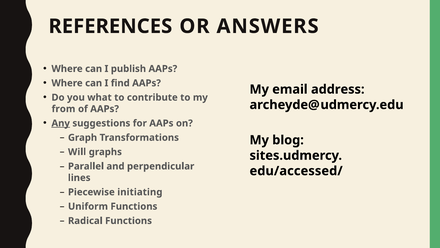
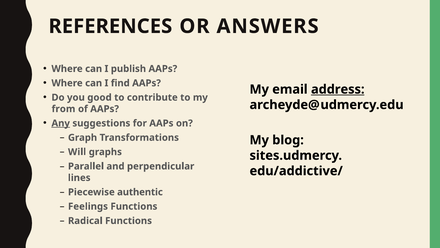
address underline: none -> present (338, 89)
what: what -> good (99, 97)
edu/accessed/: edu/accessed/ -> edu/addictive/ (296, 171)
initiating: initiating -> authentic (140, 192)
Uniform: Uniform -> Feelings (88, 206)
